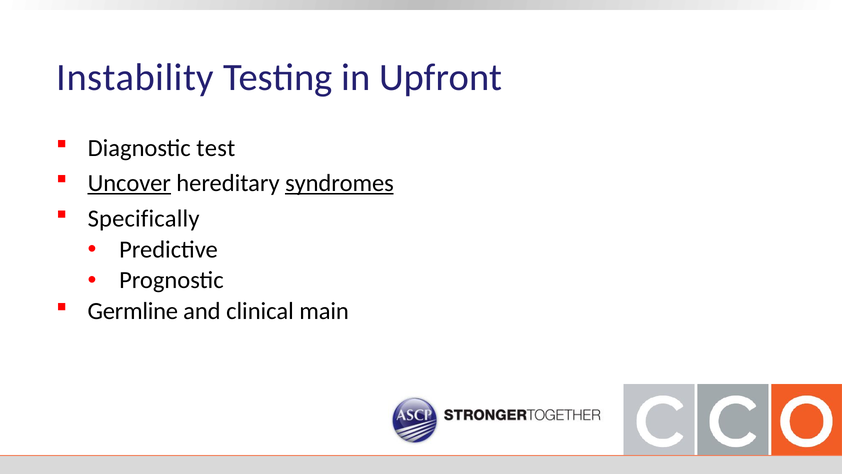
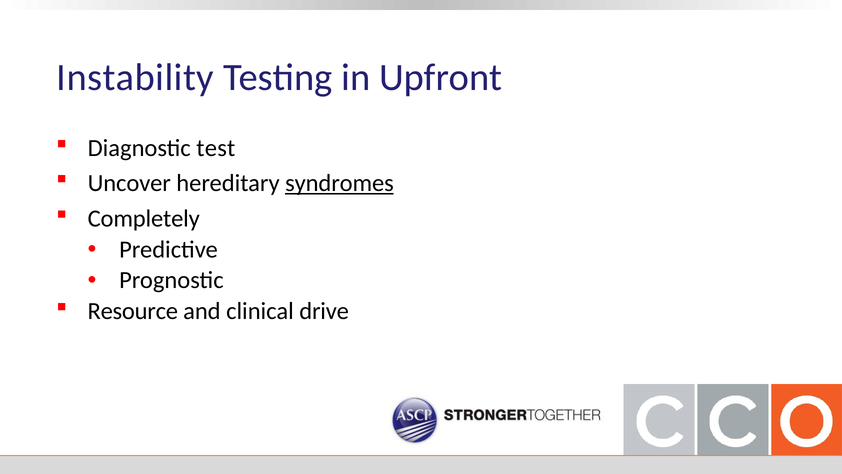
Uncover underline: present -> none (129, 183)
Specifically: Specifically -> Completely (144, 218)
Germline: Germline -> Resource (133, 311)
main: main -> drive (324, 311)
